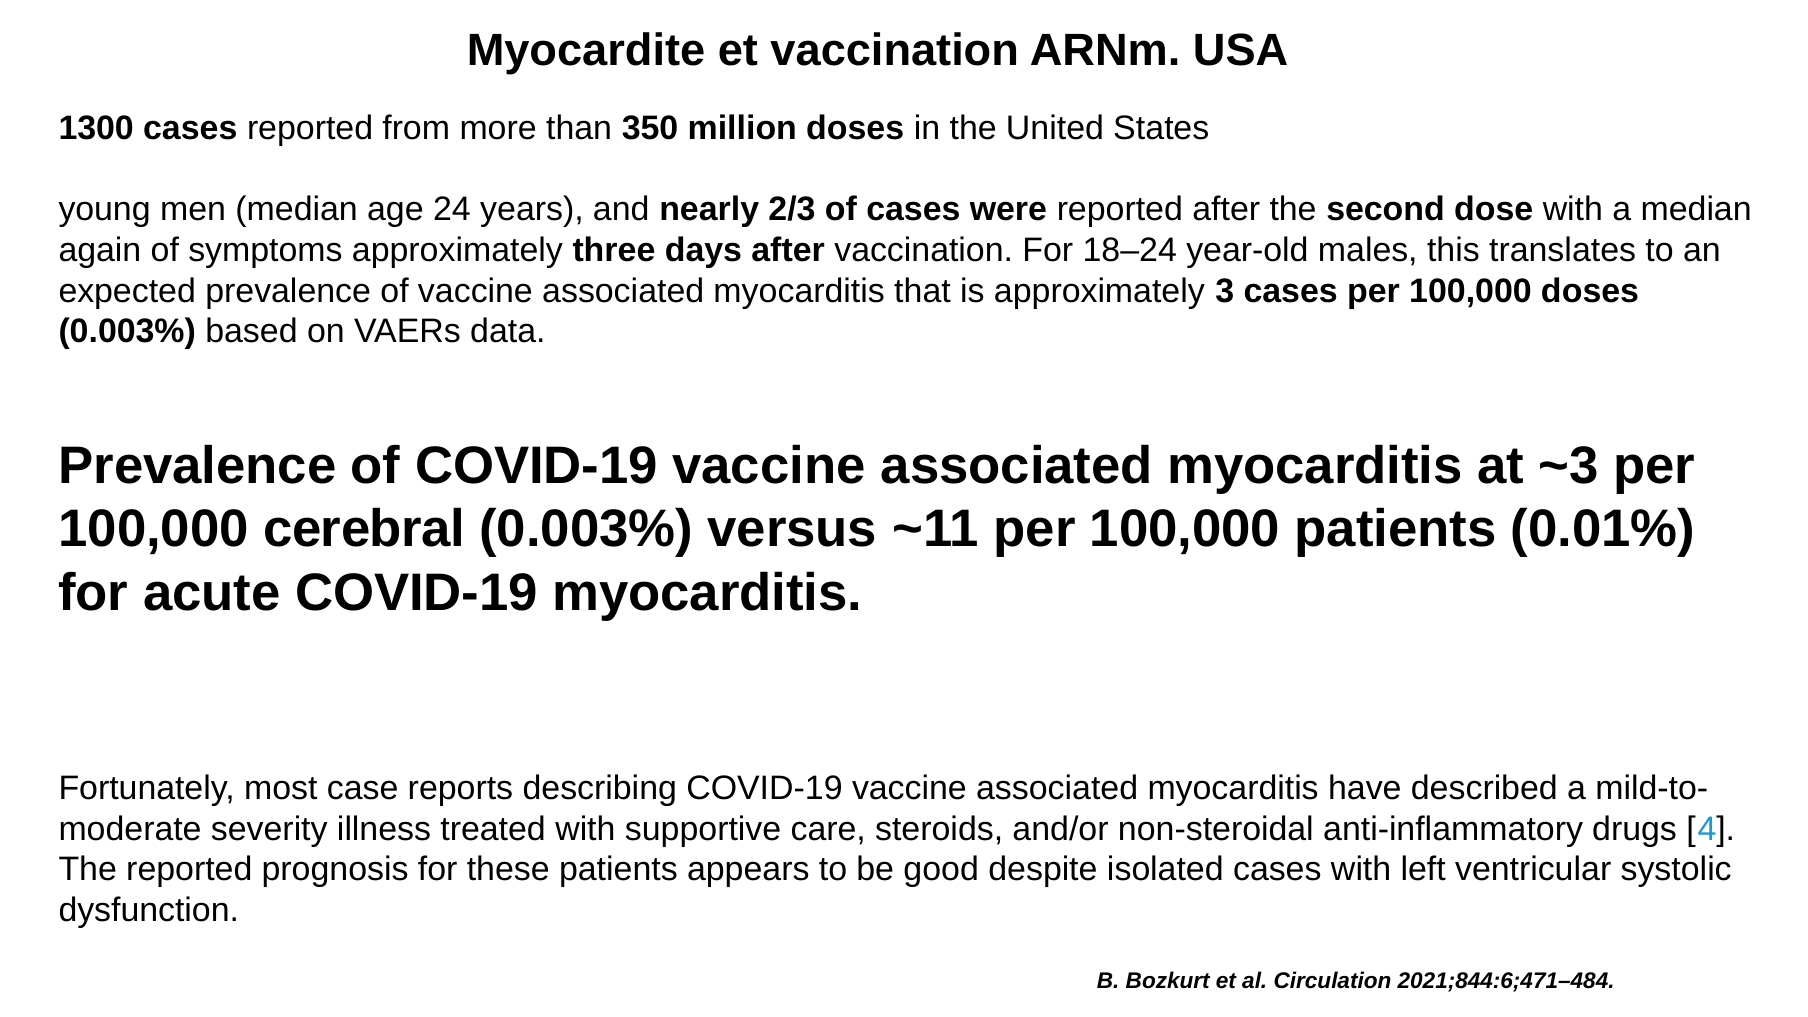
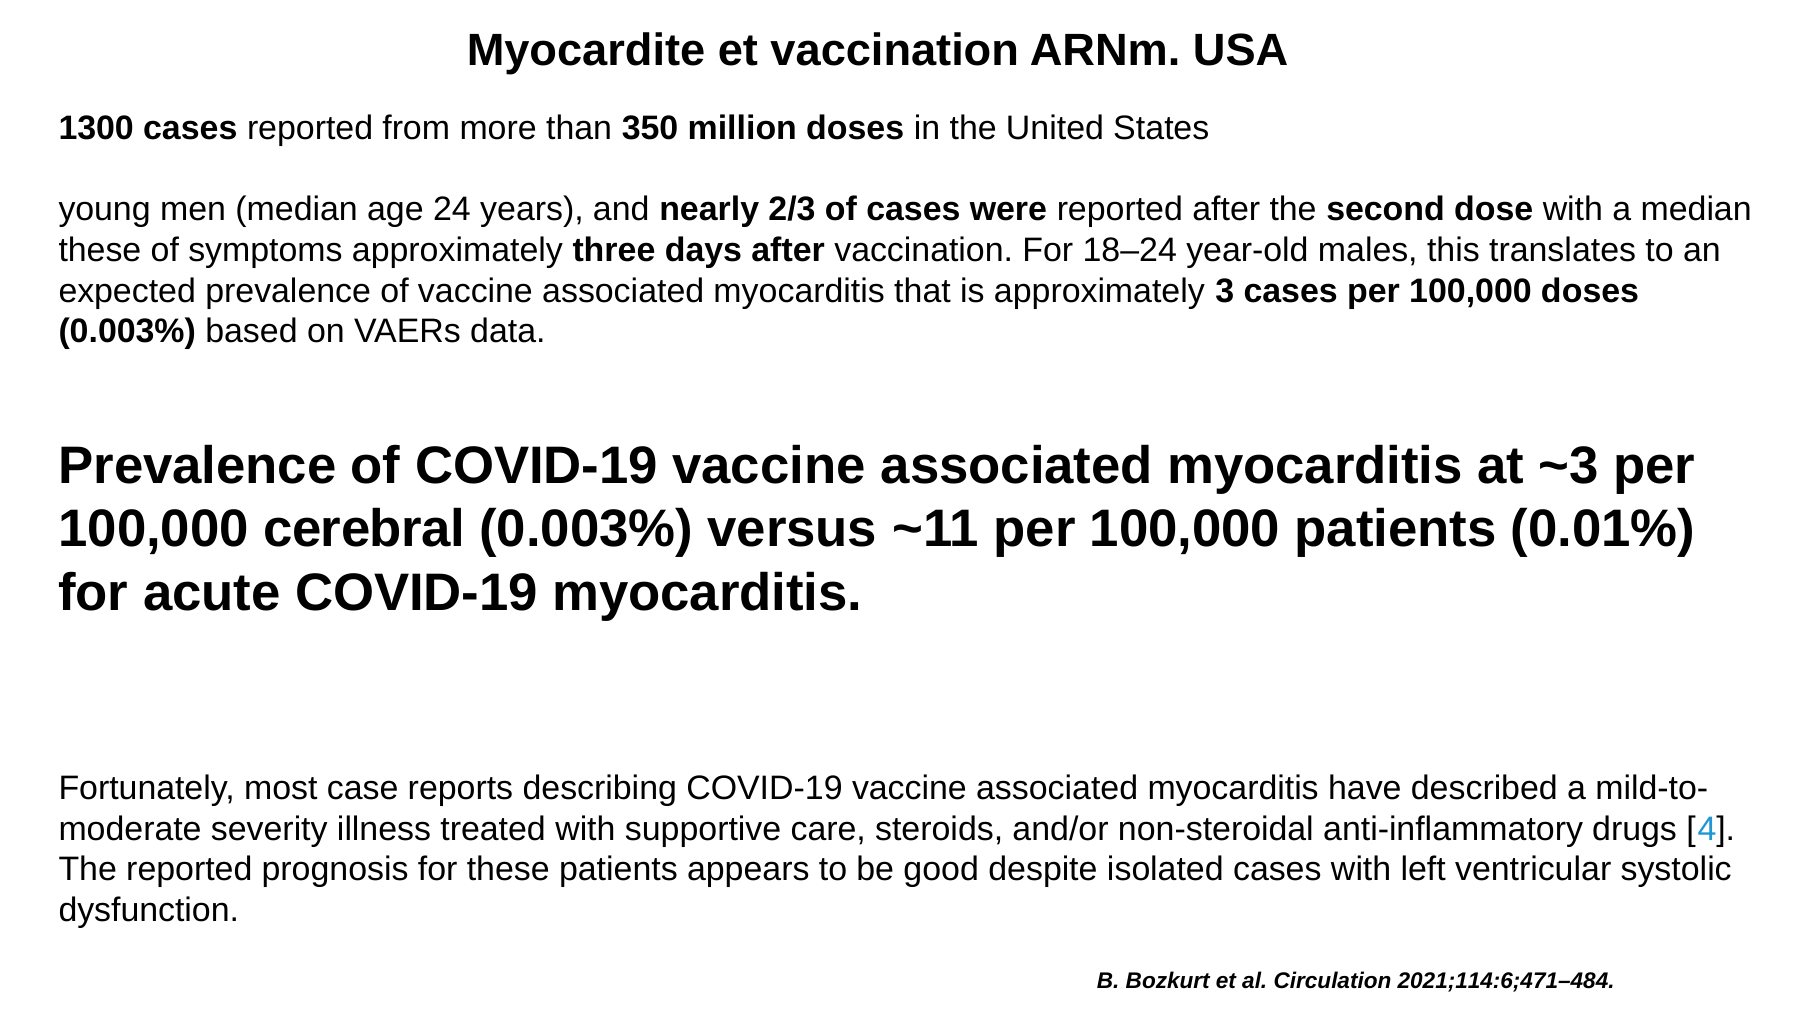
again: again -> these (100, 250)
2021;844:6;471–484: 2021;844:6;471–484 -> 2021;114:6;471–484 (1506, 981)
